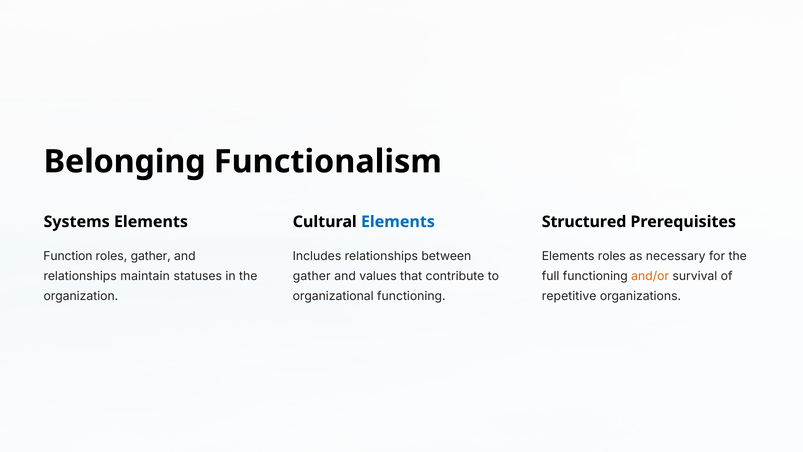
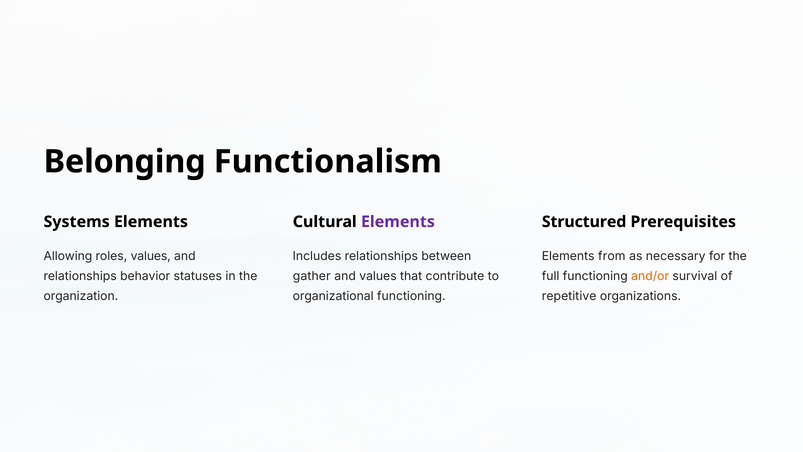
Elements colour: blue -> purple (398, 222)
Function: Function -> Allowing (68, 256)
roles gather: gather -> values (151, 256)
Elements roles: roles -> from (612, 256)
maintain: maintain -> behavior (145, 276)
